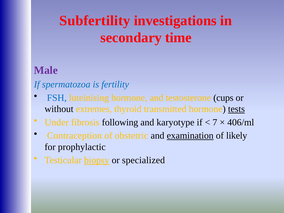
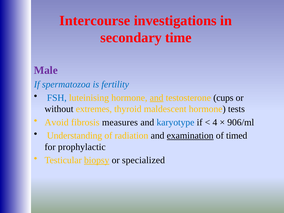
Subfertility: Subfertility -> Intercourse (95, 21)
and underline: none -> present (157, 98)
transmitted: transmitted -> maldescent (165, 109)
tests underline: present -> none (236, 109)
Under: Under -> Avoid (57, 122)
following: following -> measures (120, 122)
karyotype colour: black -> blue (175, 122)
7: 7 -> 4 (215, 122)
406/ml: 406/ml -> 906/ml (241, 122)
Contraception: Contraception -> Understanding (75, 136)
obstetric: obstetric -> radiation (131, 136)
likely: likely -> timed (237, 136)
